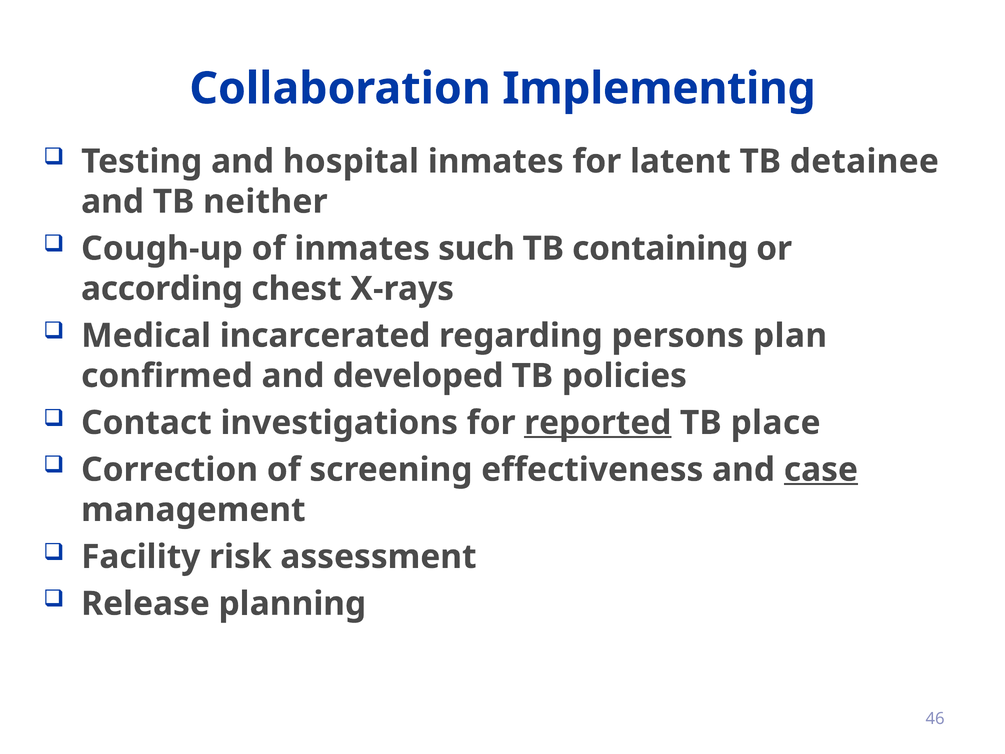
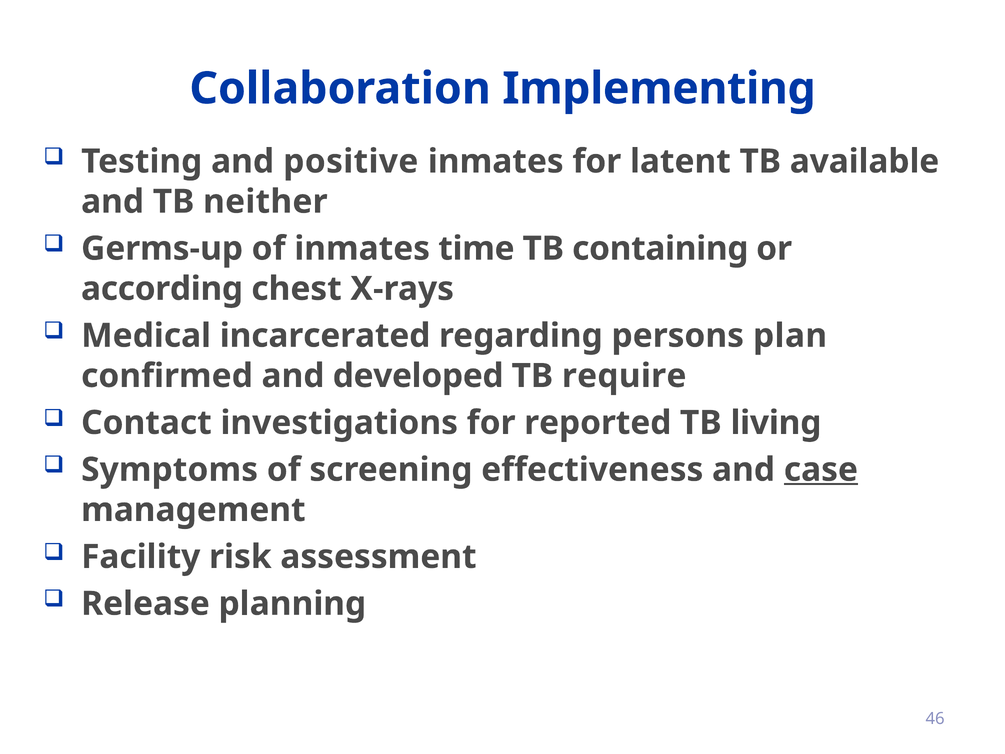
hospital: hospital -> positive (351, 161)
detainee: detainee -> available (865, 161)
Cough-up: Cough-up -> Germs-up (162, 249)
such: such -> time (476, 249)
policies: policies -> require (624, 376)
reported underline: present -> none (598, 423)
place: place -> living (776, 423)
Correction: Correction -> Symptoms (170, 470)
